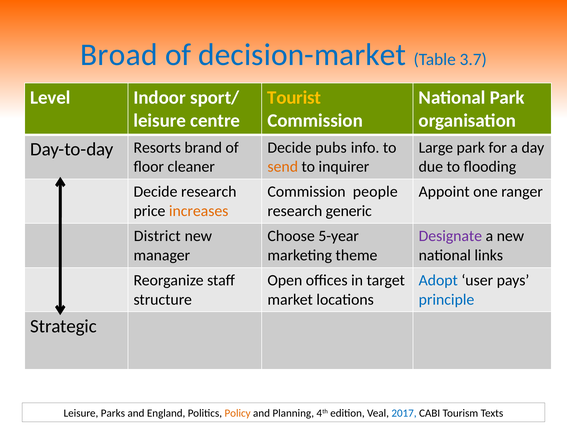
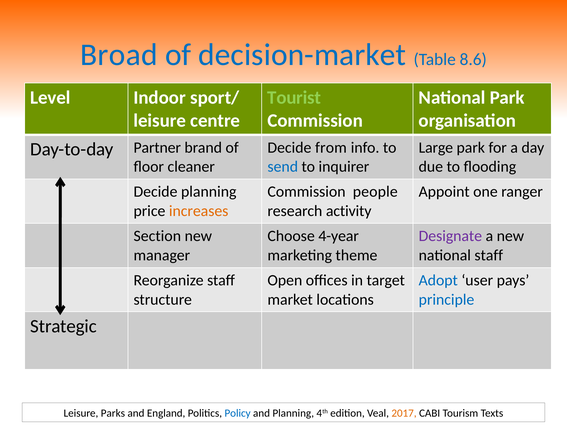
3.7: 3.7 -> 8.6 (473, 59)
Tourist colour: yellow -> light green (294, 98)
pubs: pubs -> from (331, 148)
Resorts: Resorts -> Partner (157, 148)
send colour: orange -> blue (283, 167)
Decide research: research -> planning (209, 192)
generic: generic -> activity (349, 211)
District: District -> Section (157, 236)
5-year: 5-year -> 4-year (339, 236)
national links: links -> staff (489, 255)
Policy colour: orange -> blue (238, 413)
2017 colour: blue -> orange (404, 413)
